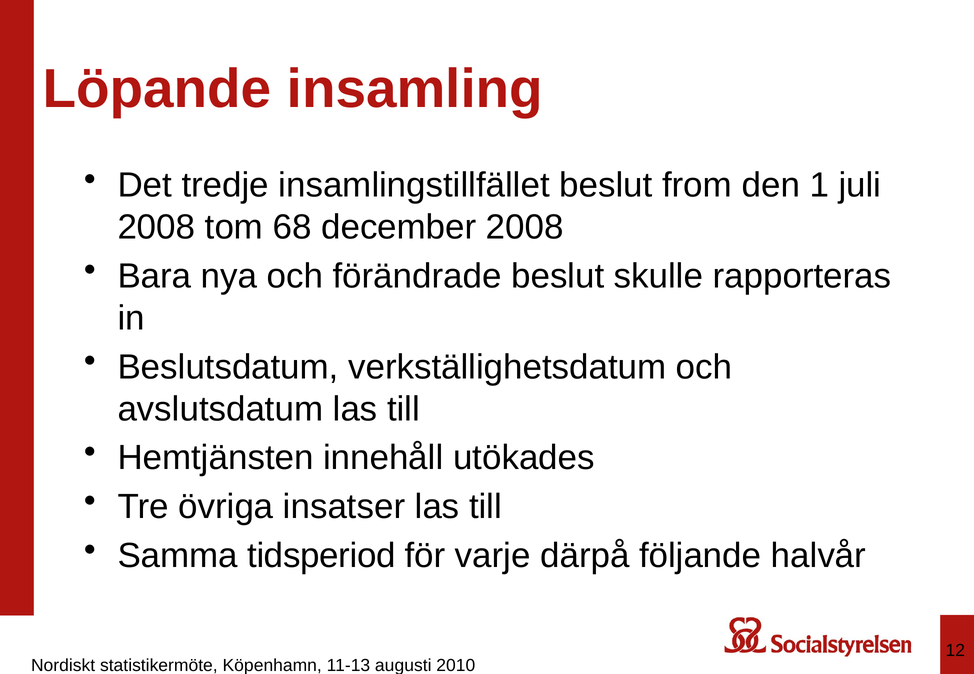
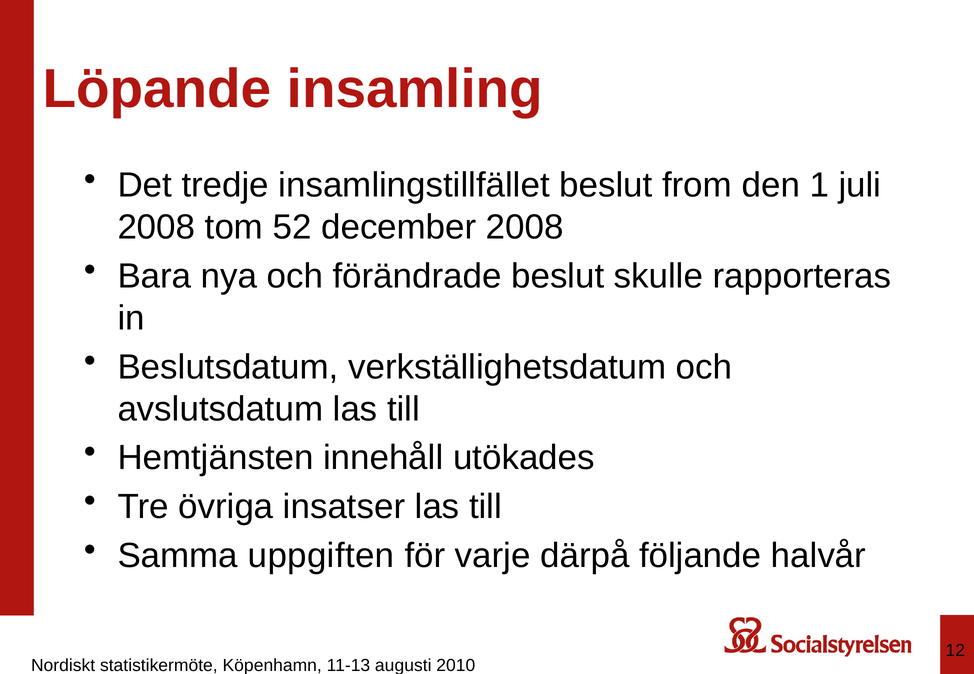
68: 68 -> 52 (292, 227)
tidsperiod: tidsperiod -> uppgiften (321, 556)
